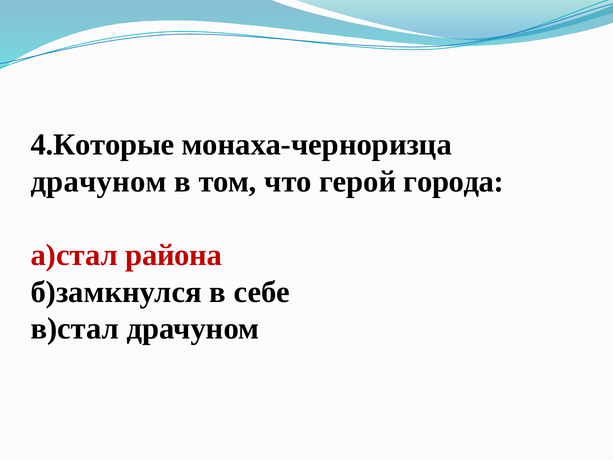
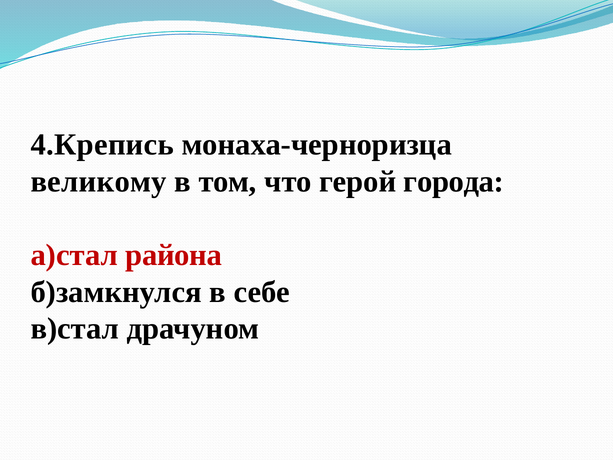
4.Которые: 4.Которые -> 4.Крепись (102, 145)
драчуном: драчуном -> великому (99, 181)
